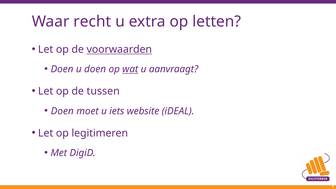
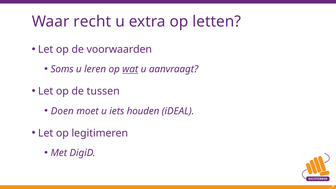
voorwaarden underline: present -> none (119, 49)
Doen: Doen -> Soms (62, 69)
u doen: doen -> leren (95, 69)
website: website -> houden (143, 111)
